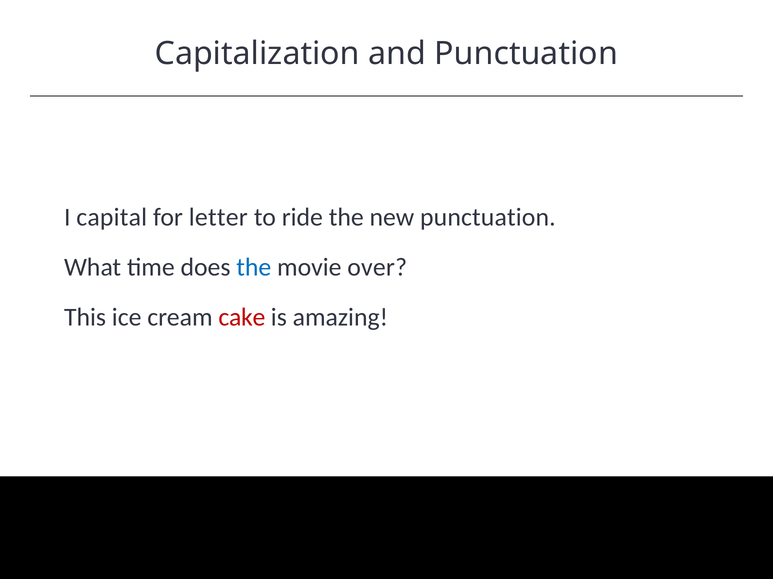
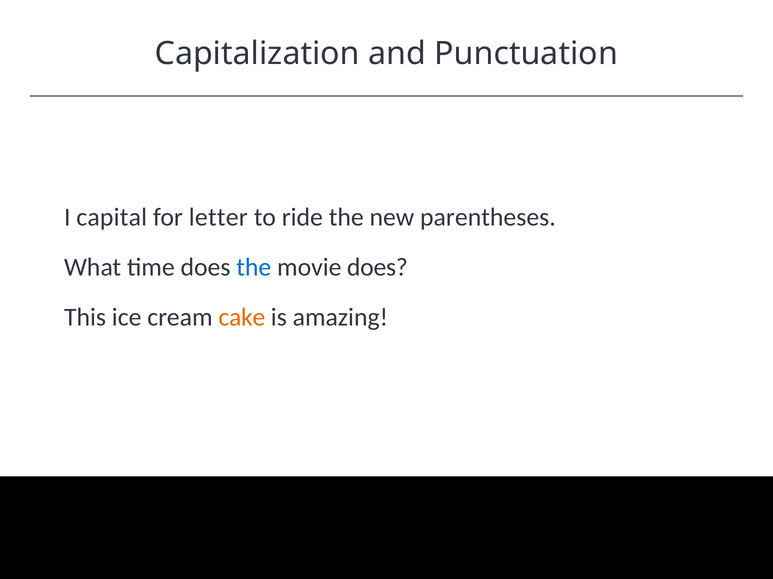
new punctuation: punctuation -> parentheses (488, 217)
movie over: over -> does (377, 268)
cake colour: red -> orange (242, 318)
